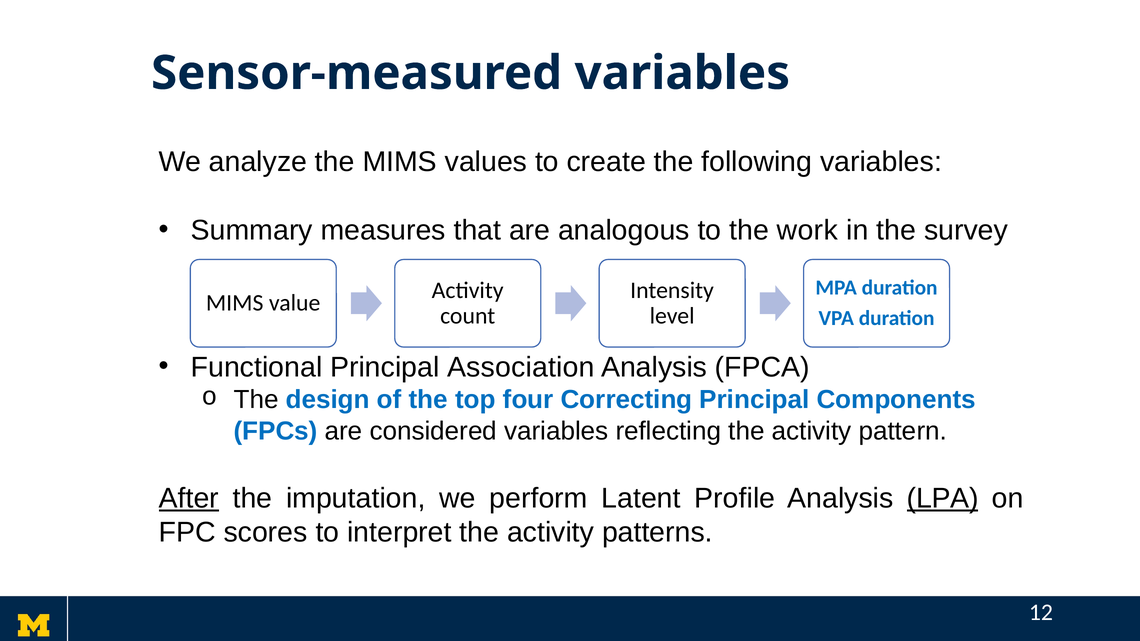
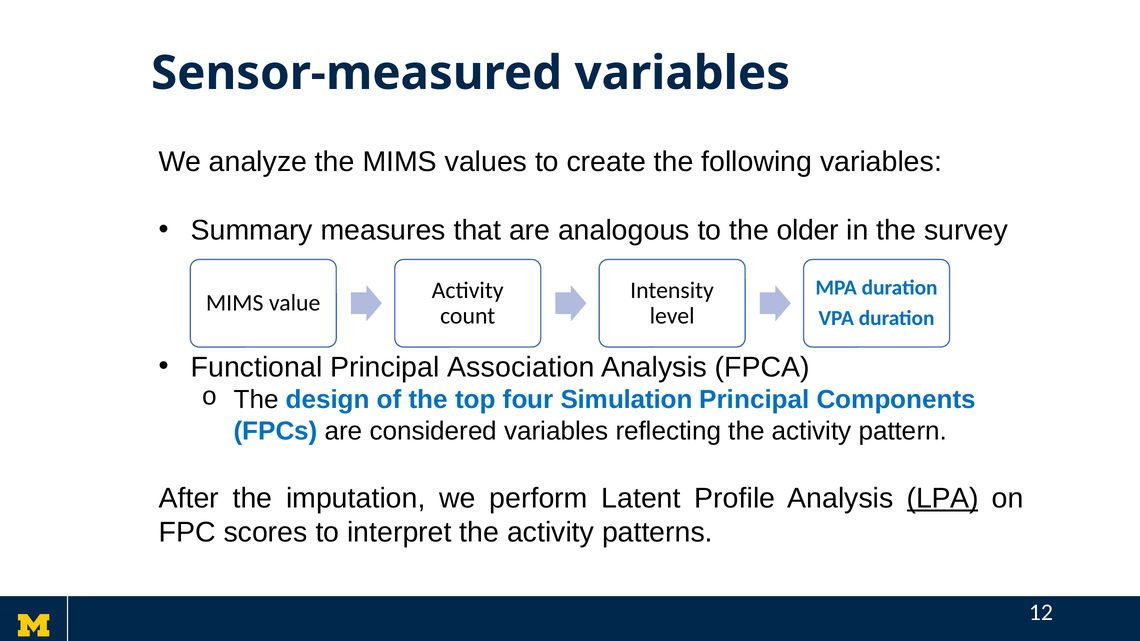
work: work -> older (808, 230)
Correcting: Correcting -> Simulation (627, 400)
After underline: present -> none (189, 498)
